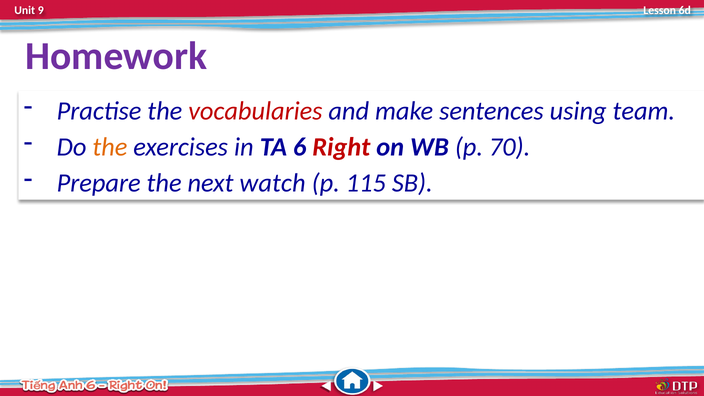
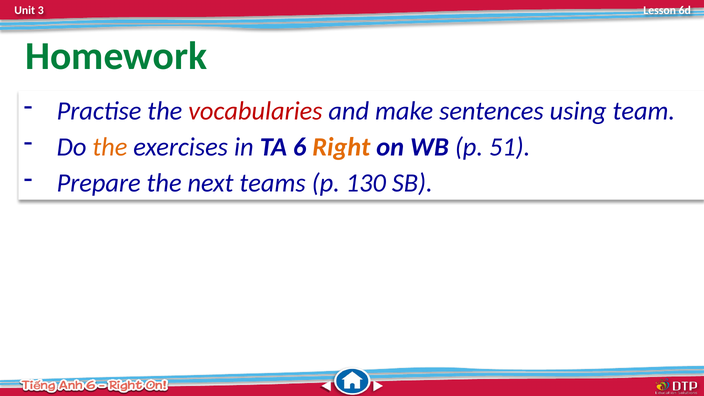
9: 9 -> 3 (41, 10)
Homework colour: purple -> green (116, 56)
Right colour: red -> orange (341, 147)
70: 70 -> 51 (510, 147)
watch: watch -> teams (273, 183)
115: 115 -> 130 (366, 183)
